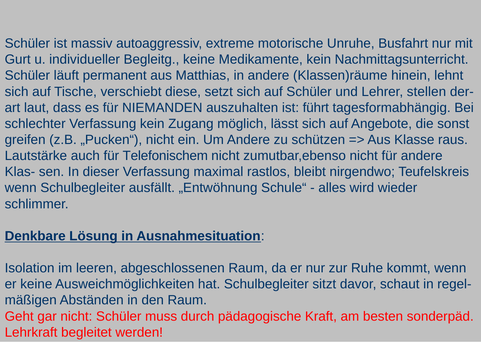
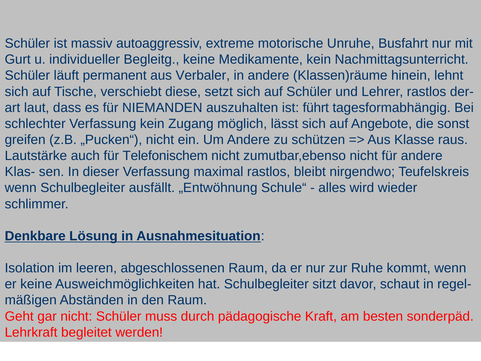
Matthias: Matthias -> Verbaler (203, 75)
Lehrer stellen: stellen -> rastlos (427, 92)
